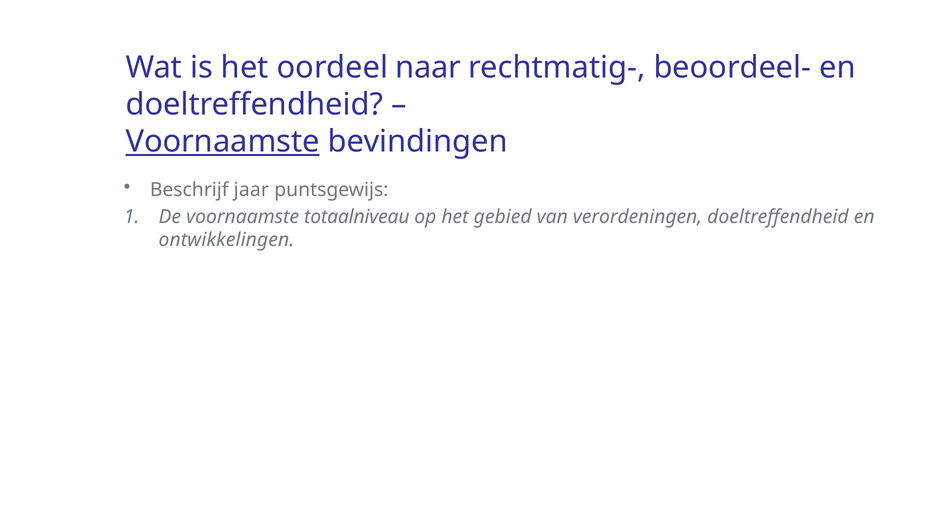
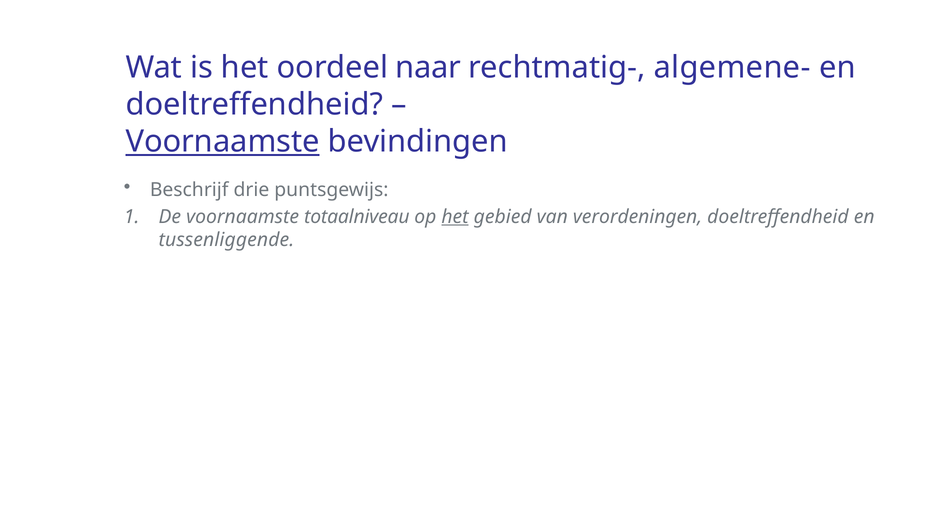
beoordeel-: beoordeel- -> algemene- (732, 67)
jaar: jaar -> drie (251, 190)
het underline: none -> present (455, 217)
ontwikkelingen: ontwikkelingen -> tussenliggende (226, 240)
